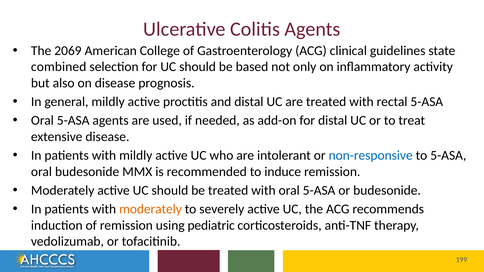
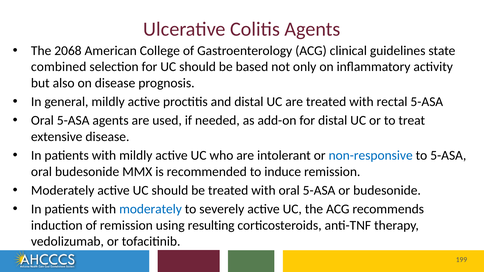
2069: 2069 -> 2068 (68, 51)
moderately colour: orange -> blue (151, 209)
pediatric: pediatric -> resulting (211, 226)
